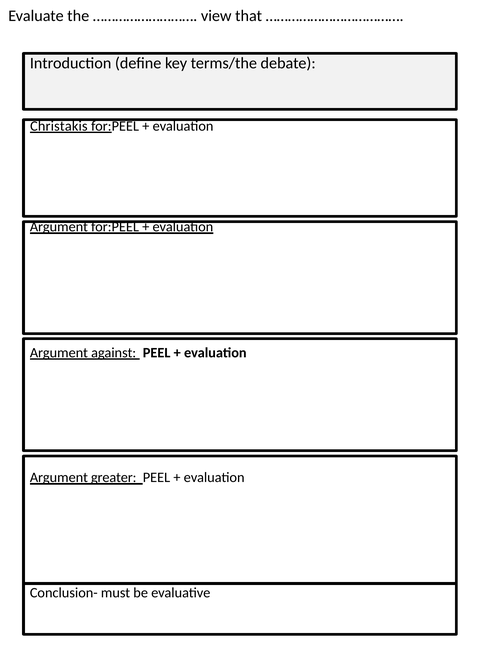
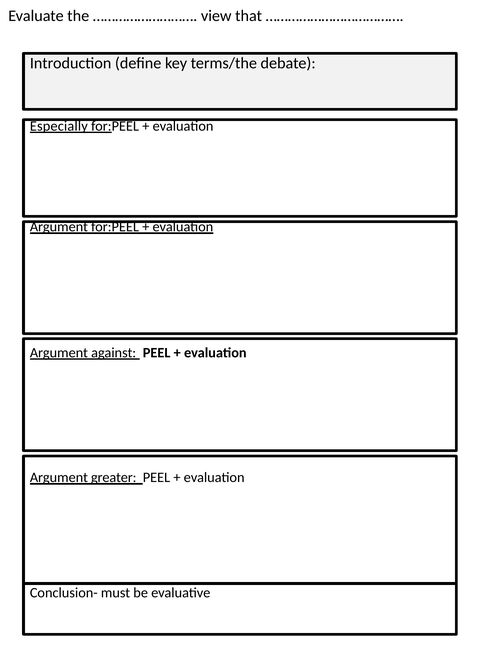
Christakis: Christakis -> Especially (59, 126)
